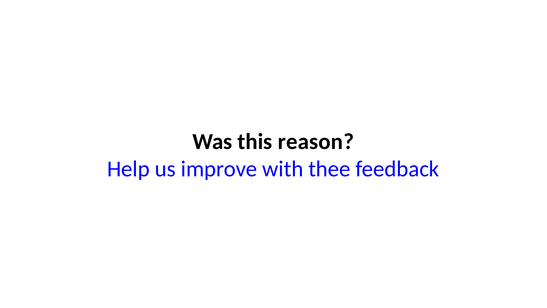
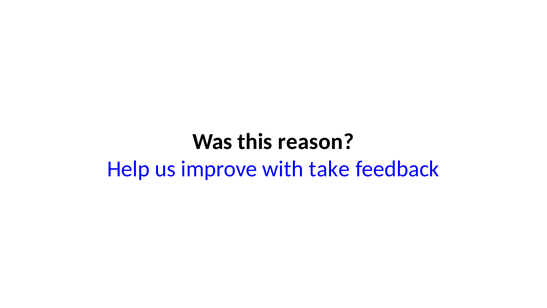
thee: thee -> take (329, 169)
